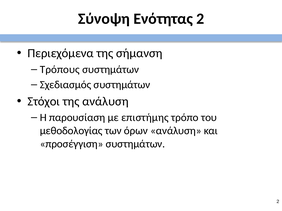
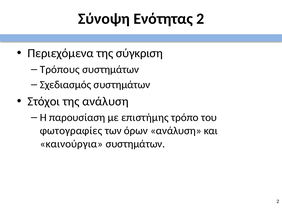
σήμανση: σήμανση -> σύγκριση (139, 53)
μεθοδολογίας: μεθοδολογίας -> φωτογραφίες (71, 131)
προσέγγιση: προσέγγιση -> καινούργια (71, 144)
